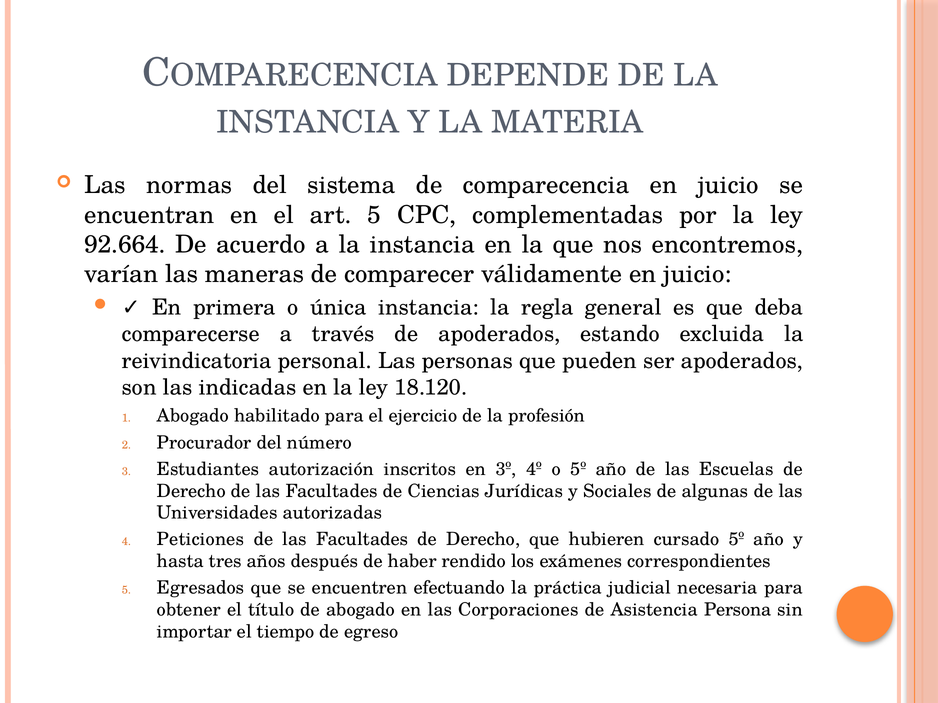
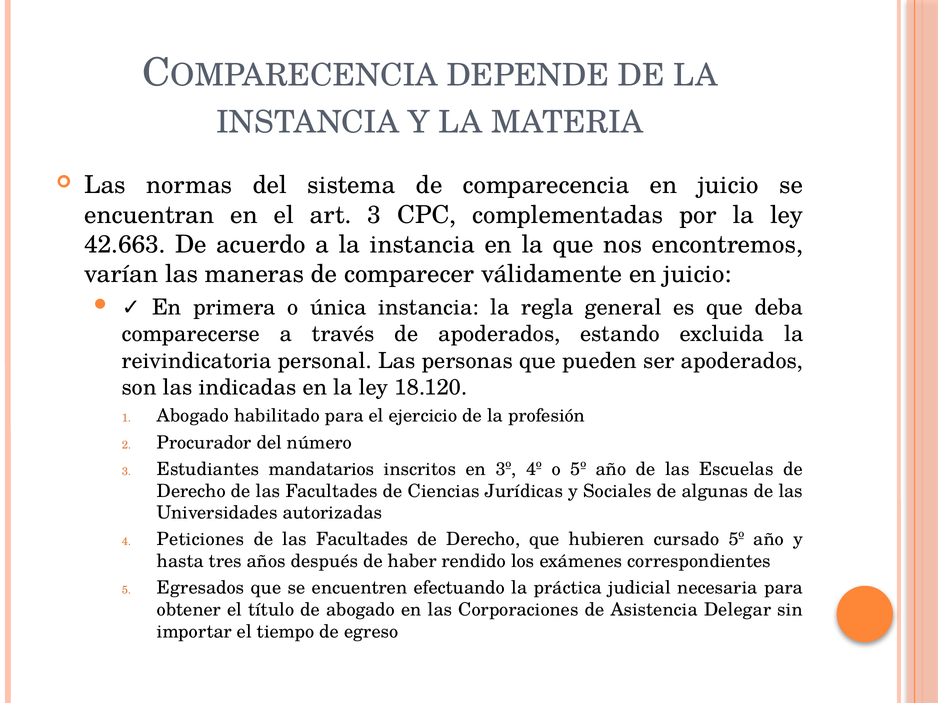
art 5: 5 -> 3 (374, 215)
92.664: 92.664 -> 42.663 (125, 245)
autorización: autorización -> mandatarios (322, 469)
Persona: Persona -> Delegar (738, 610)
